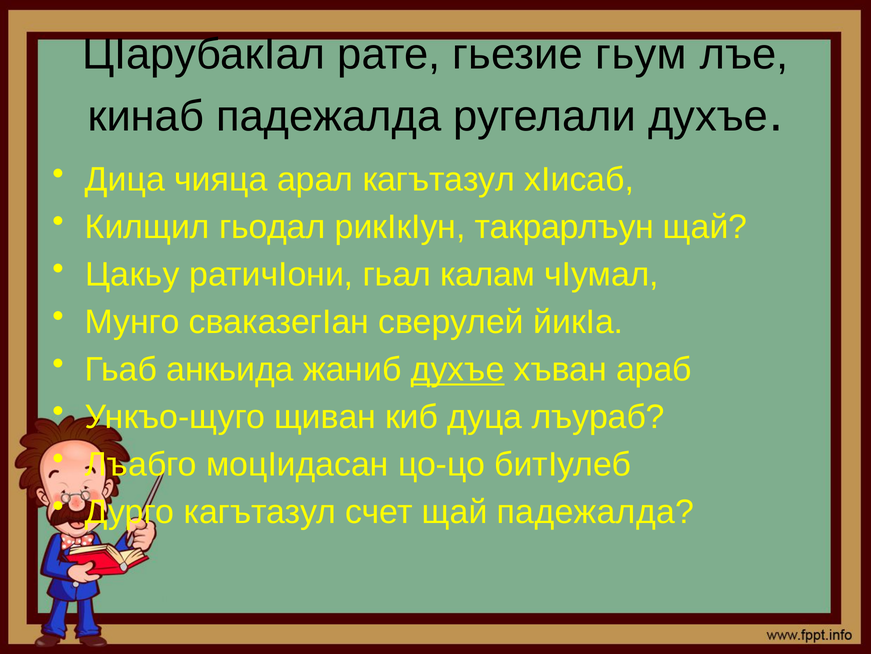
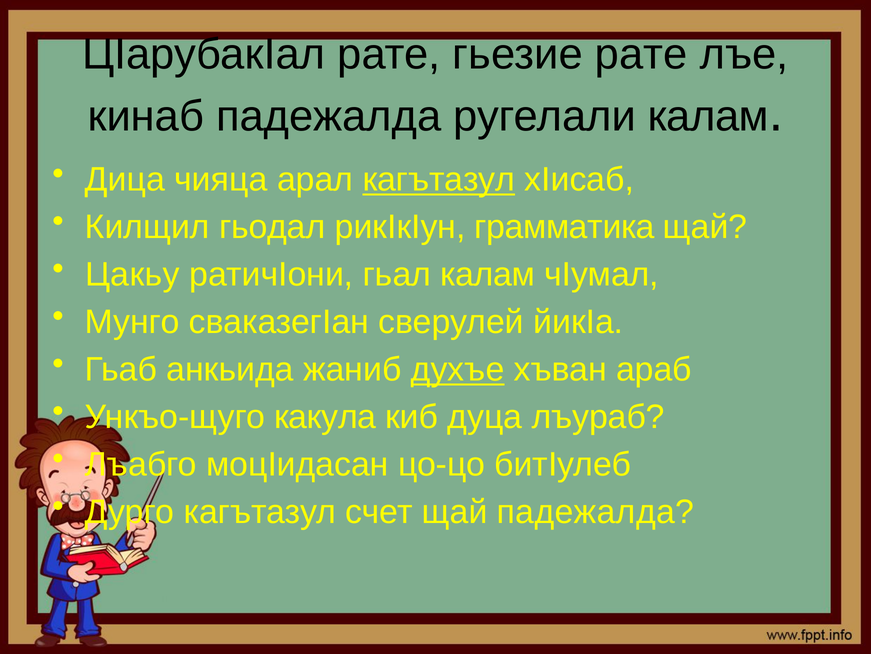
гьезие гьум: гьум -> рате (641, 54)
ругелали духъе: духъе -> калам (708, 116)
кагътазул underline: none -> present (439, 179)
такрарлъун: такрарлъун -> грамматика (564, 227)
щиван: щиван -> какула (325, 417)
